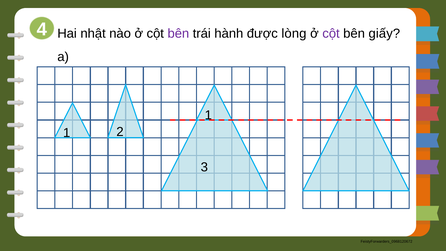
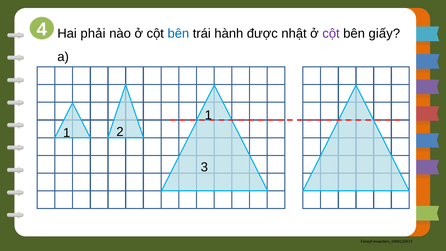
nhật: nhật -> phải (93, 33)
bên colour: purple -> blue (178, 33)
lòng: lòng -> nhật (294, 33)
